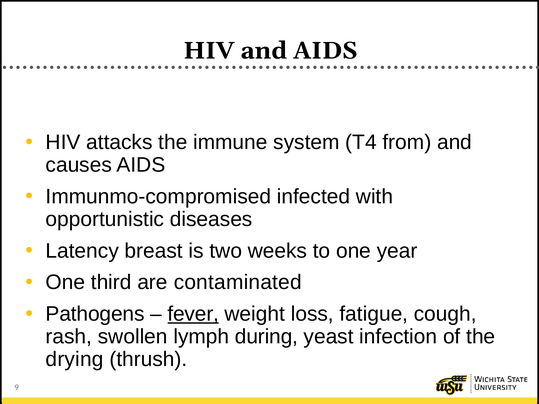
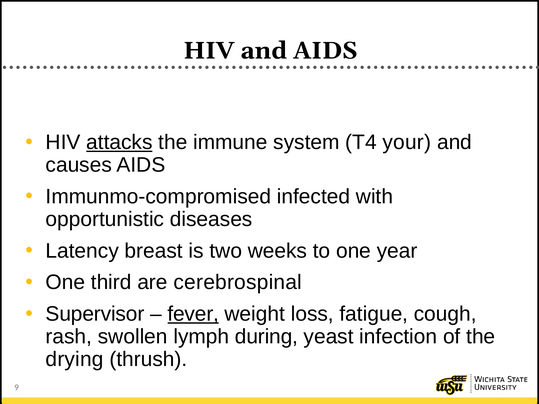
attacks underline: none -> present (119, 142)
from: from -> your (407, 142)
contaminated: contaminated -> cerebrospinal (238, 283)
Pathogens: Pathogens -> Supervisor (95, 314)
